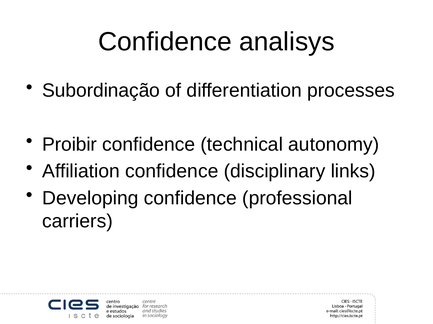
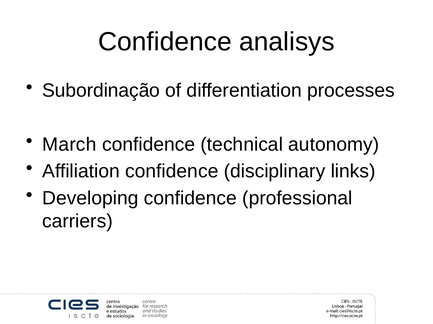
Proibir: Proibir -> March (69, 145)
